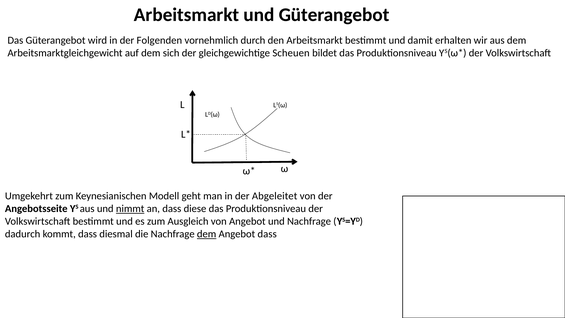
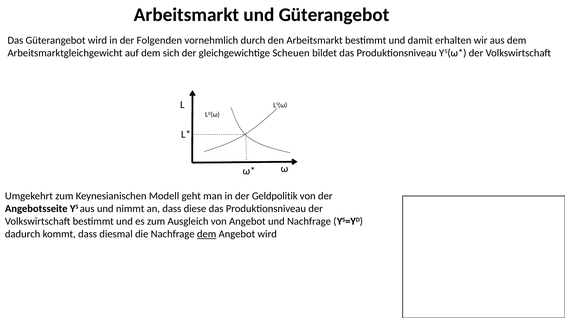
Abgeleitet: Abgeleitet -> Geldpolitik (275, 196)
nimmt underline: present -> none (130, 209)
Angebot dass: dass -> wird (267, 234)
